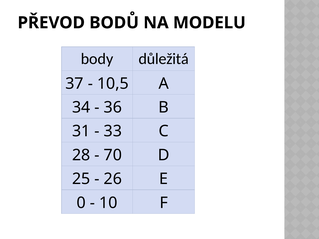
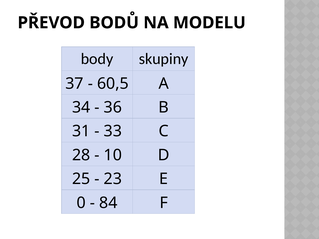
důležitá: důležitá -> skupiny (164, 59)
10,5: 10,5 -> 60,5 (113, 84)
70: 70 -> 10 (113, 155)
26: 26 -> 23 (113, 179)
10: 10 -> 84 (108, 203)
